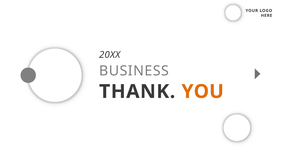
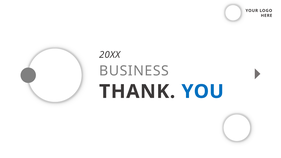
YOU colour: orange -> blue (203, 92)
